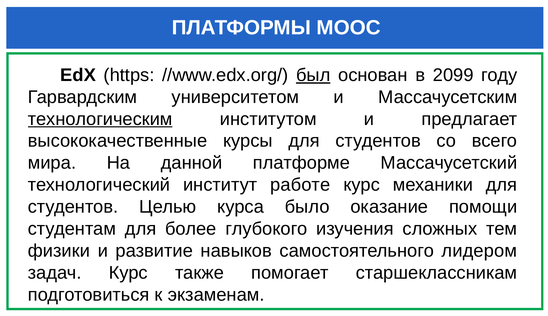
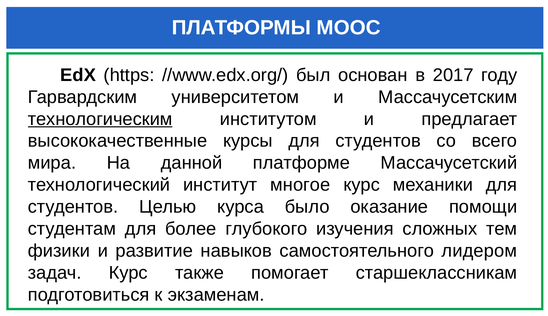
был underline: present -> none (313, 75)
2099: 2099 -> 2017 (453, 75)
работе: работе -> многое (300, 185)
